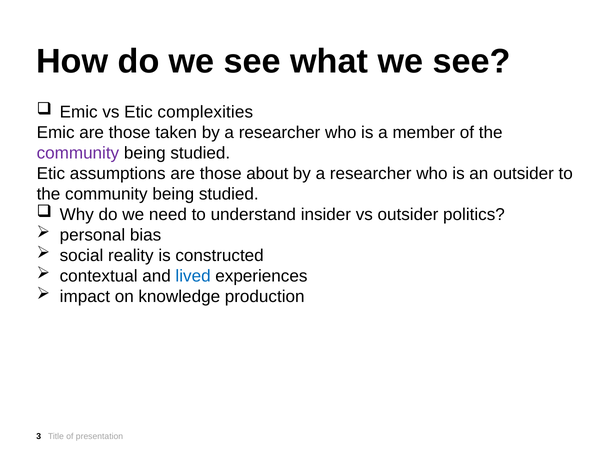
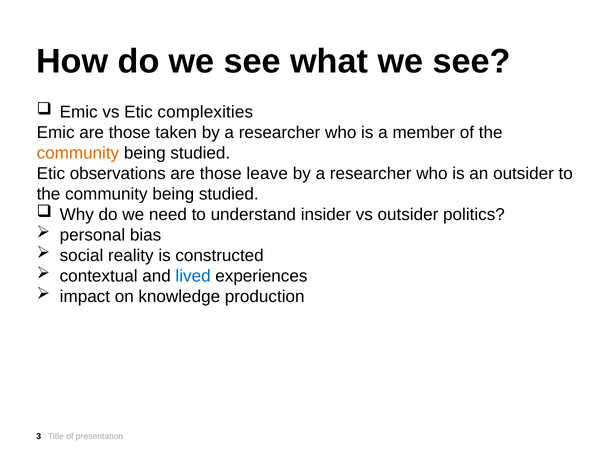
community colour: purple -> orange (78, 153)
assumptions: assumptions -> observations (118, 173)
about: about -> leave (267, 173)
